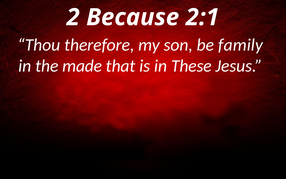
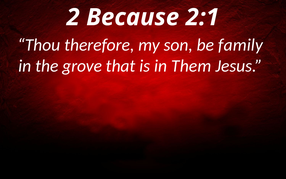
made: made -> grove (82, 66)
These: These -> Them (191, 66)
